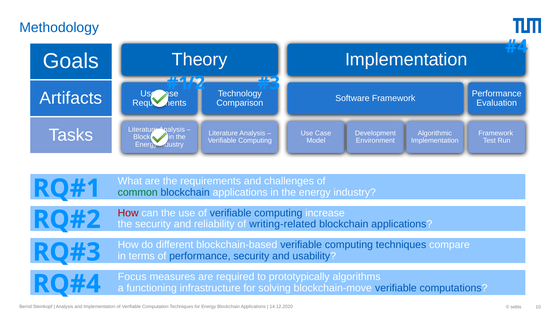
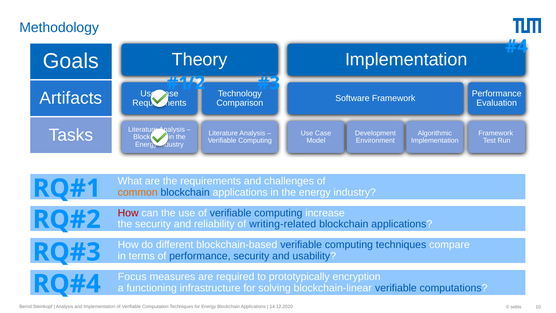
common colour: green -> orange (138, 192)
algorithms: algorithms -> encryption (357, 277)
blockchain-move: blockchain-move -> blockchain-linear (333, 288)
